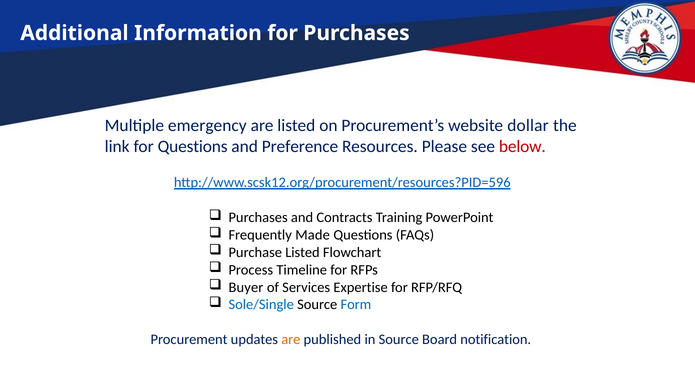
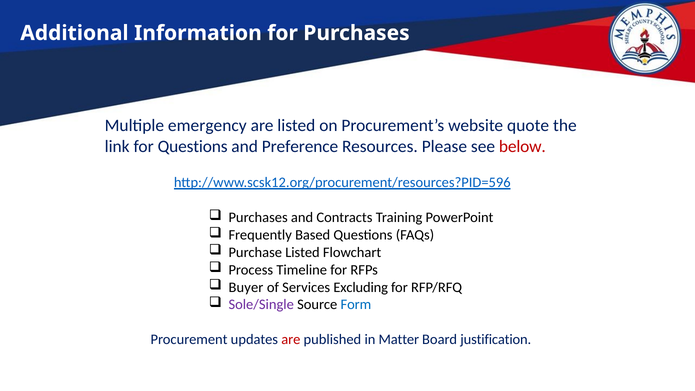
dollar: dollar -> quote (528, 125)
Made: Made -> Based (313, 235)
Expertise: Expertise -> Excluding (361, 287)
Sole/Single colour: blue -> purple (261, 305)
are colour: orange -> red (291, 339)
in Source: Source -> Matter (399, 339)
notification: notification -> justification (496, 339)
